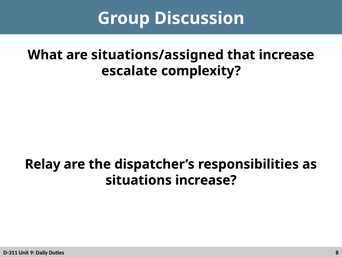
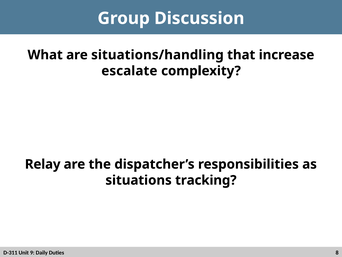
situations/assigned: situations/assigned -> situations/handling (157, 55)
situations increase: increase -> tracking (206, 180)
